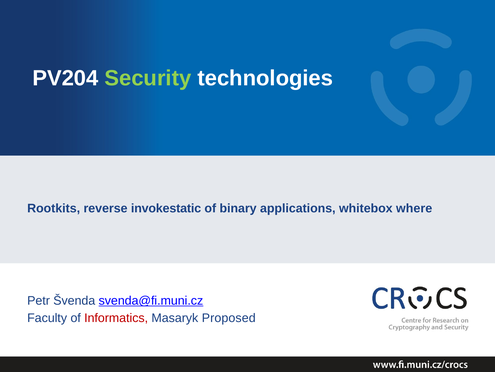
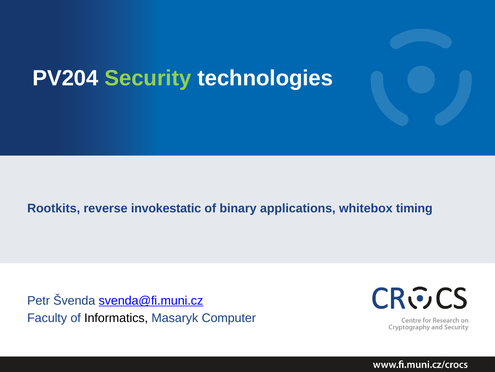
where: where -> timing (414, 208)
Informatics colour: red -> black (116, 317)
Proposed: Proposed -> Computer (229, 317)
